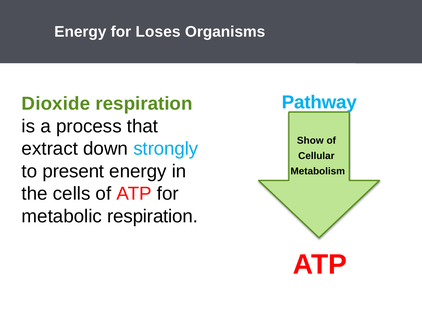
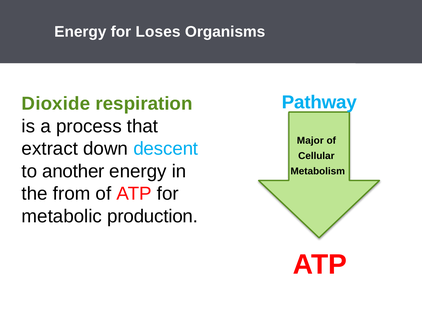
Show: Show -> Major (310, 141)
strongly: strongly -> descent (166, 149)
present: present -> another (73, 172)
cells: cells -> from (72, 194)
metabolic respiration: respiration -> production (153, 217)
